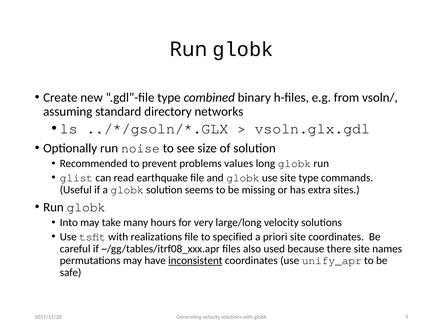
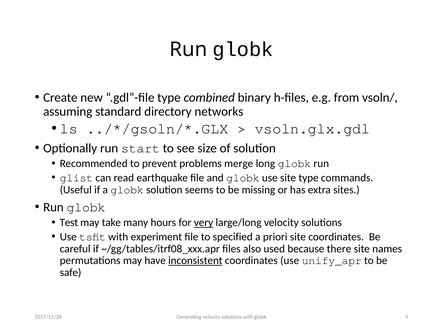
noise: noise -> start (141, 148)
values: values -> merge (239, 164)
Into: Into -> Test (69, 223)
very underline: none -> present (204, 223)
realizations: realizations -> experiment (156, 237)
